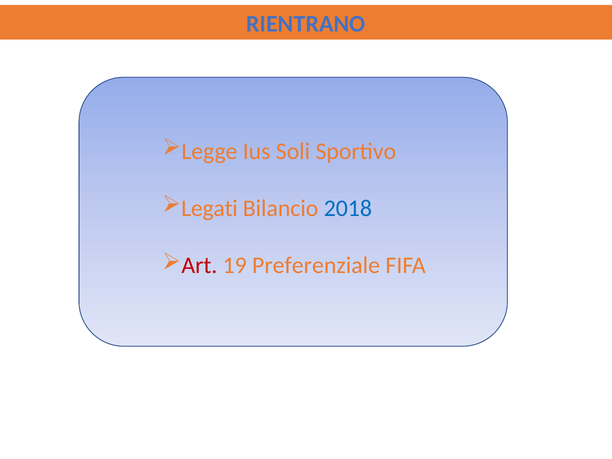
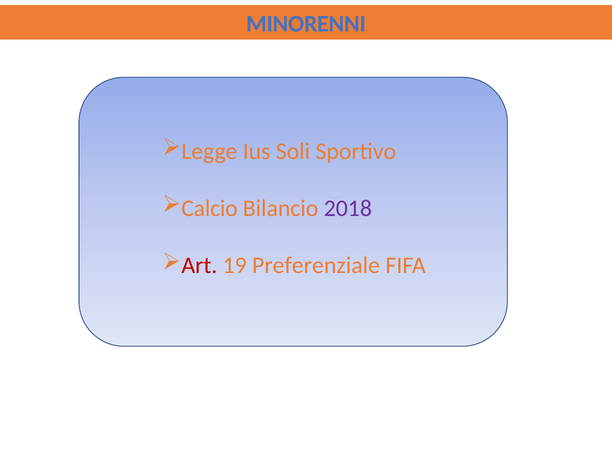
RIENTRANO: RIENTRANO -> MINORENNI (306, 24)
Legati: Legati -> Calcio (209, 208)
2018 colour: blue -> purple (348, 208)
